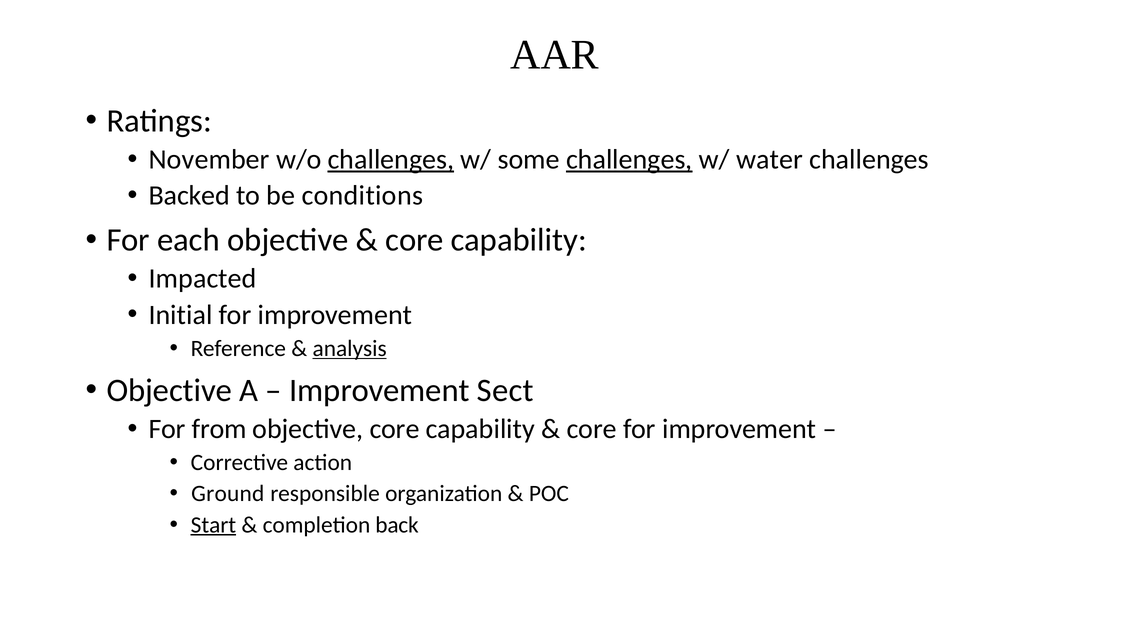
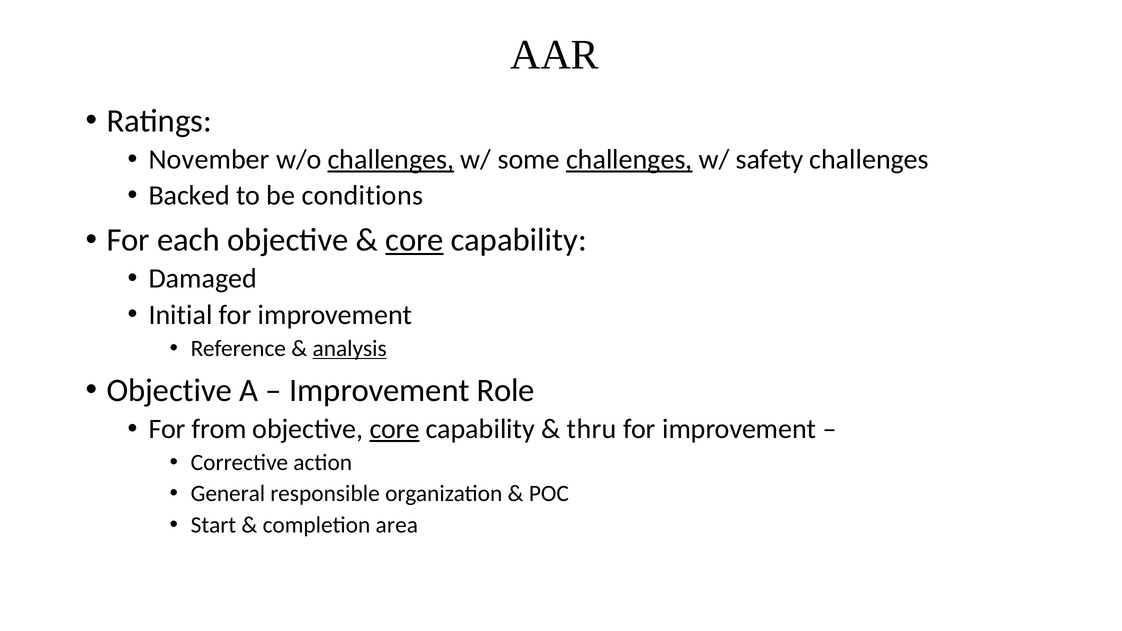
water: water -> safety (770, 160)
core underline: none -> present (414, 240)
Impacted: Impacted -> Damaged (203, 279)
Sect: Sect -> Role (506, 390)
core underline: none -> present (395, 429)
core: core -> thru (592, 429)
Ground: Ground -> General (228, 494)
Start underline: present -> none (213, 525)
back: back -> area (397, 525)
